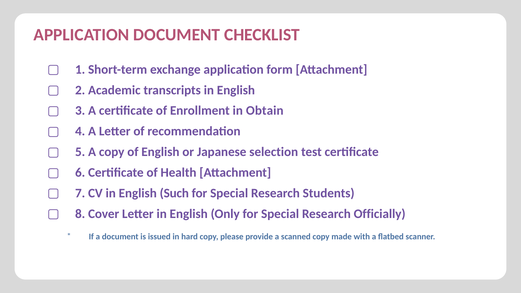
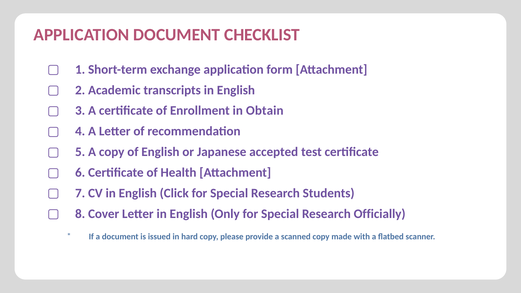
selection: selection -> accepted (274, 152)
Such: Such -> Click (174, 193)
